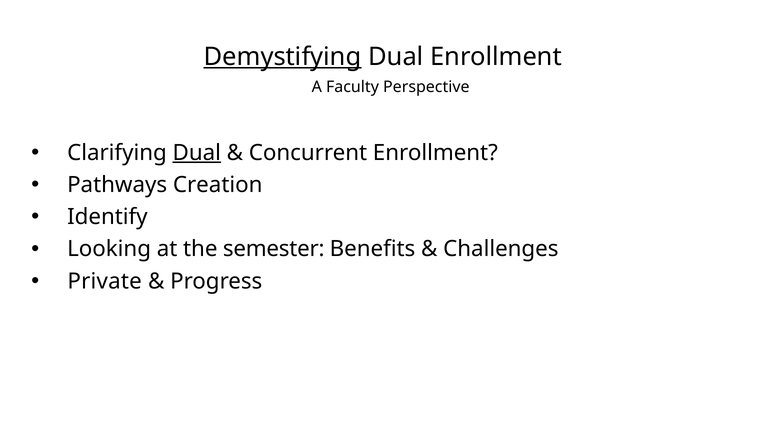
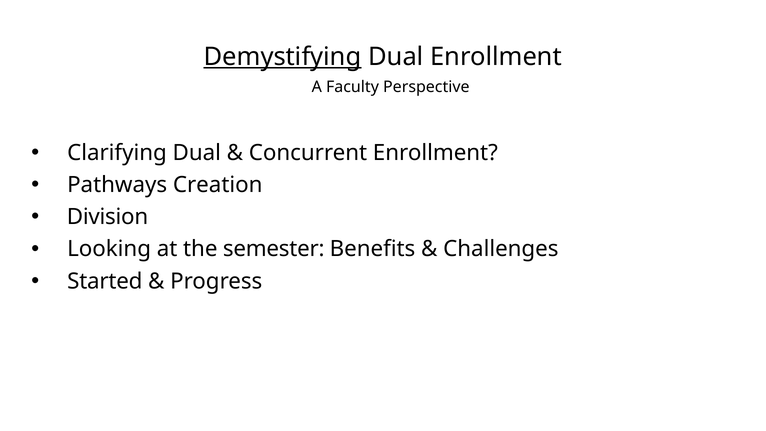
Dual underline: present -> none (197, 153)
Identify: Identify -> Division (108, 217)
Private: Private -> Started (105, 281)
